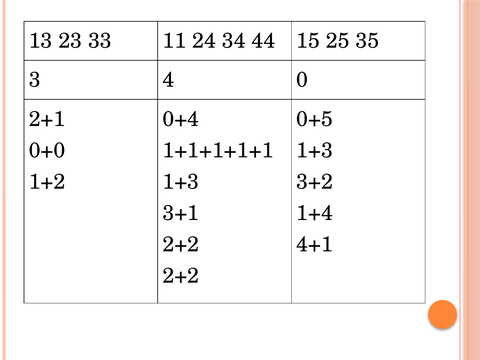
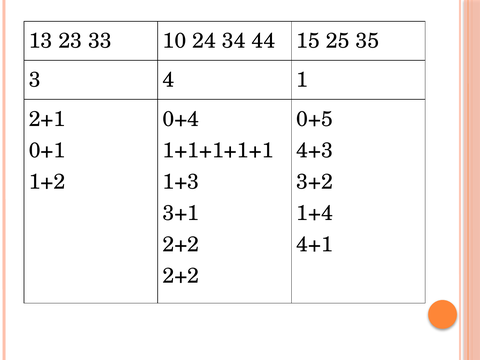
11: 11 -> 10 (174, 41)
0: 0 -> 1 (302, 80)
0+0: 0+0 -> 0+1 (47, 150)
1+3: 1+3 -> 4+3 (315, 150)
